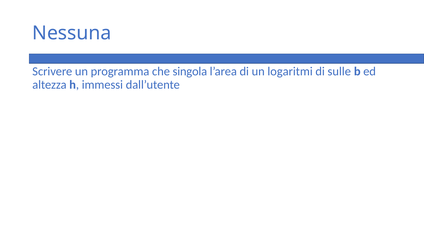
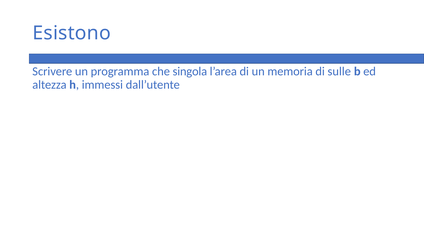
Nessuna: Nessuna -> Esistono (72, 33)
logaritmi: logaritmi -> memoria (290, 72)
